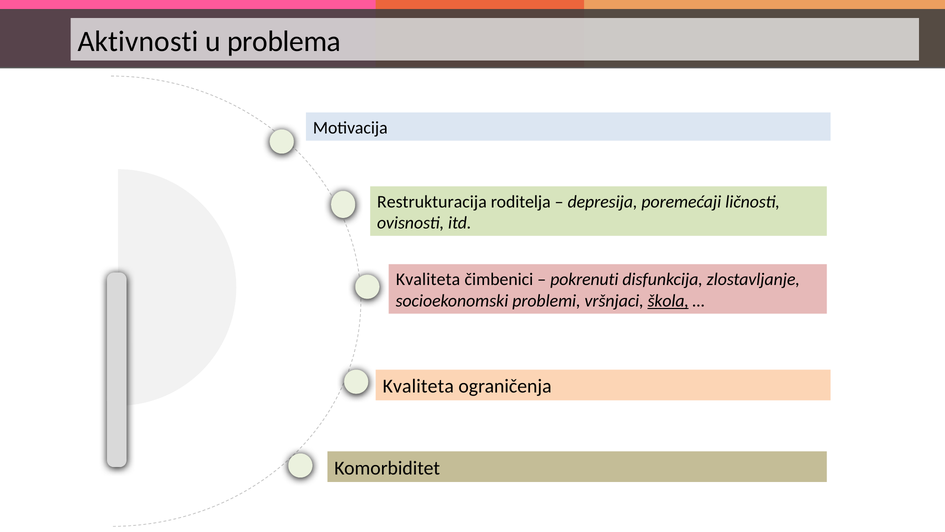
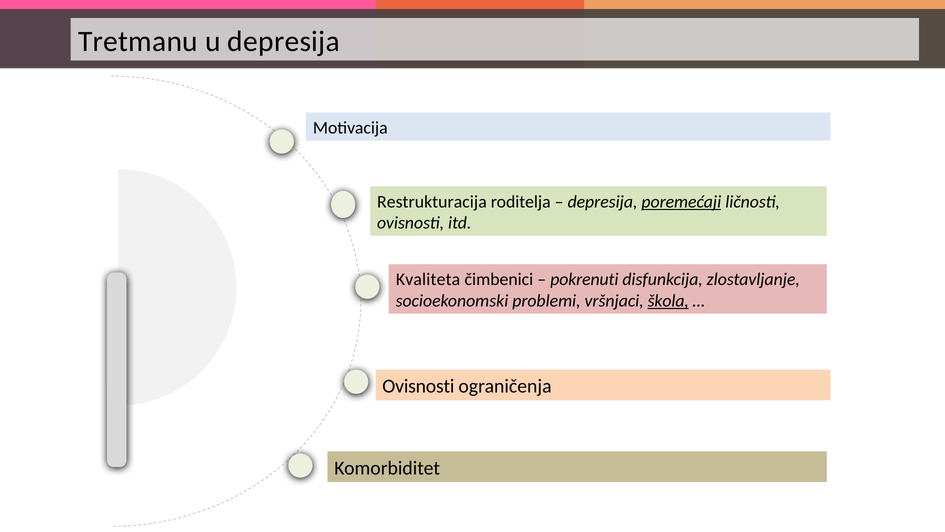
Aktivnosti: Aktivnosti -> Tretmanu (138, 41)
u problema: problema -> depresija (284, 41)
poremećaji underline: none -> present (681, 202)
Kvaliteta: Kvaliteta -> Ovisnosti (418, 386)
